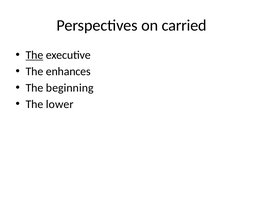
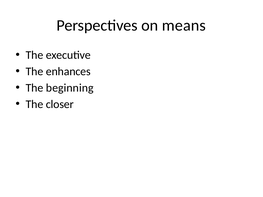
carried: carried -> means (184, 25)
The underline: present -> none (34, 55)
lower: lower -> closer (60, 104)
